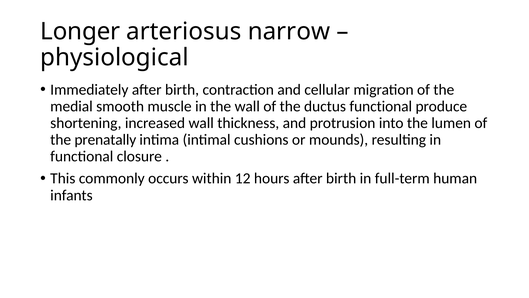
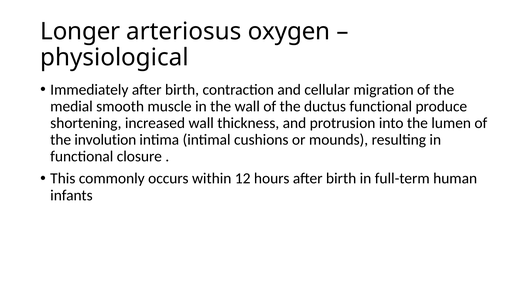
narrow: narrow -> oxygen (289, 31)
prenatally: prenatally -> involution (105, 139)
